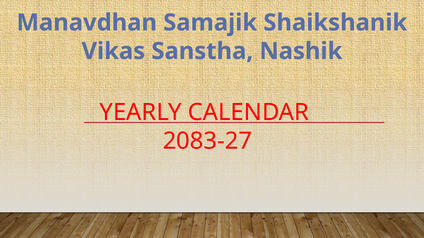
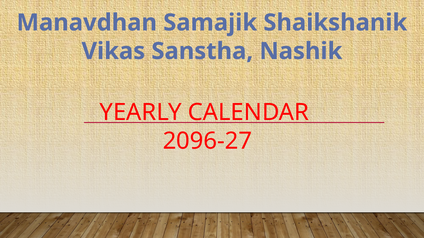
2083-27: 2083-27 -> 2096-27 (207, 141)
